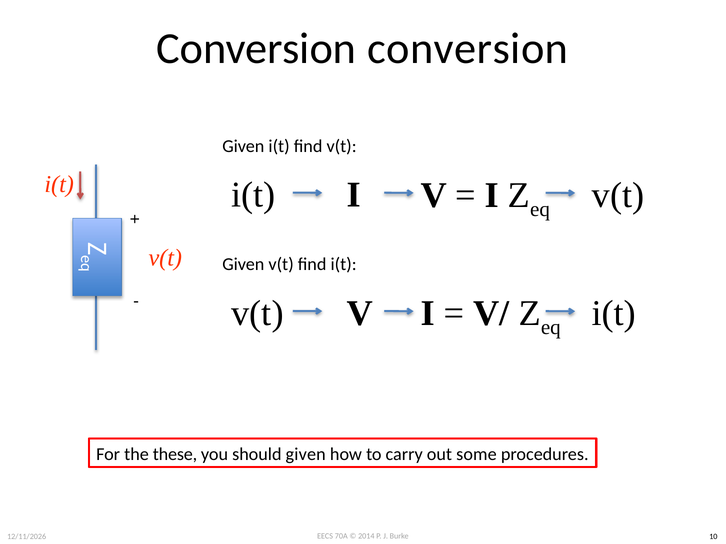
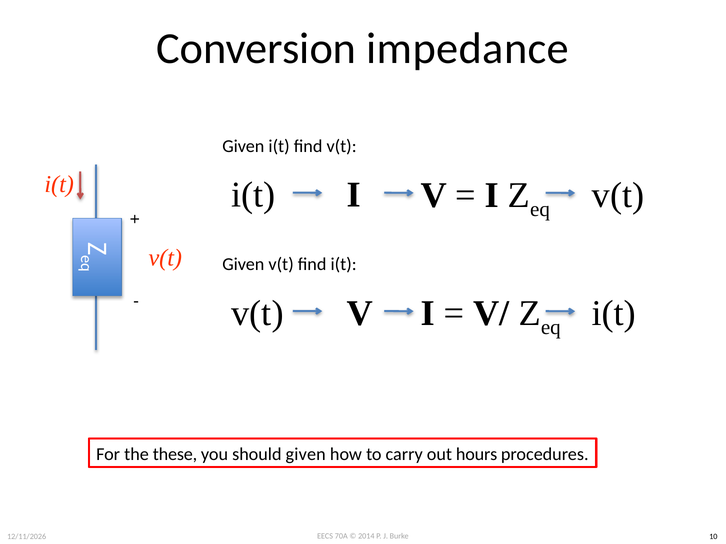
Conversion conversion: conversion -> impedance (468, 48)
some: some -> hours (477, 454)
